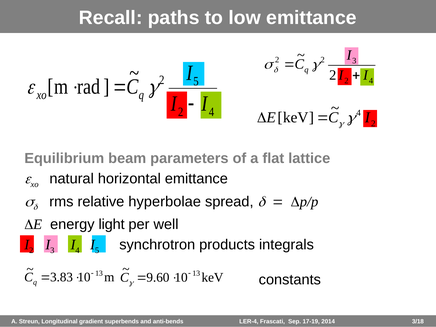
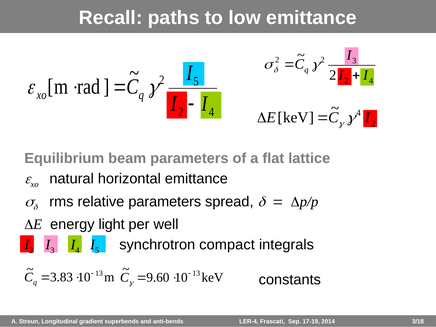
relative hyperbolae: hyperbolae -> parameters (165, 202)
products: products -> compact (227, 245)
